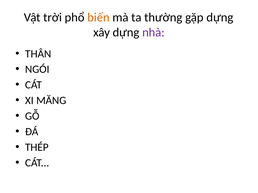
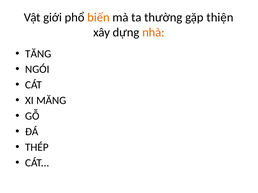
trời: trời -> giới (53, 17)
gặp dựng: dựng -> thiện (220, 17)
nhà colour: purple -> orange (153, 32)
THÂN: THÂN -> TĂNG (38, 54)
